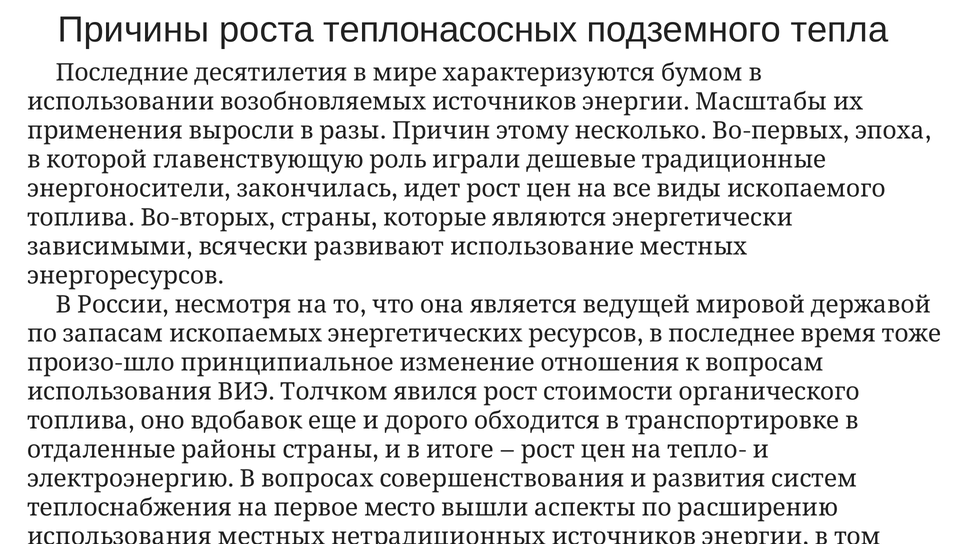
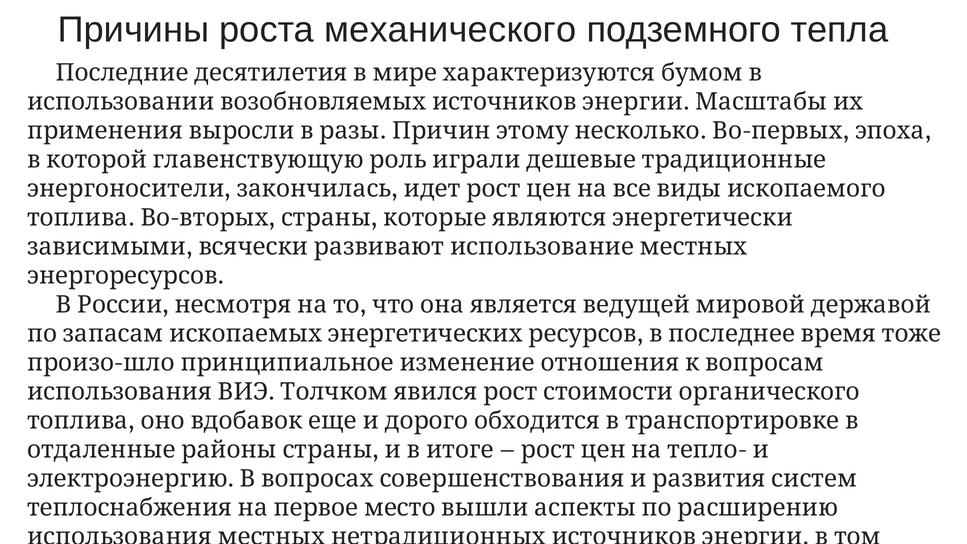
теплонасосных: теплонасосных -> механического (450, 30)
